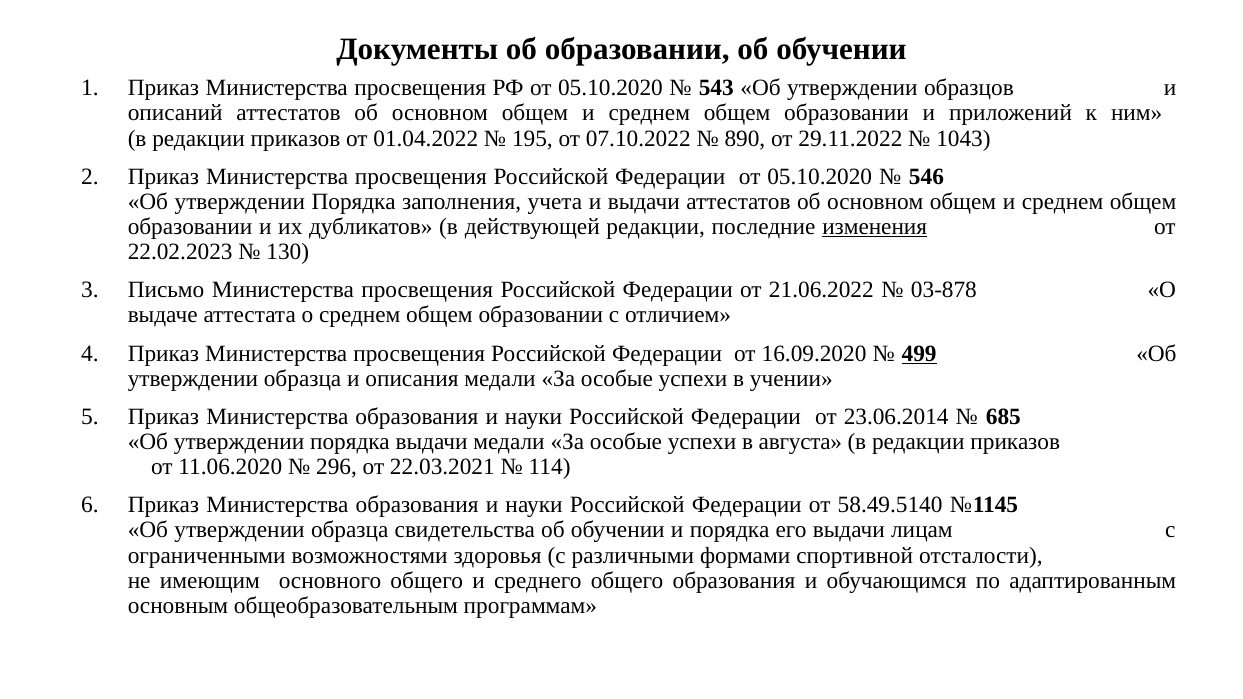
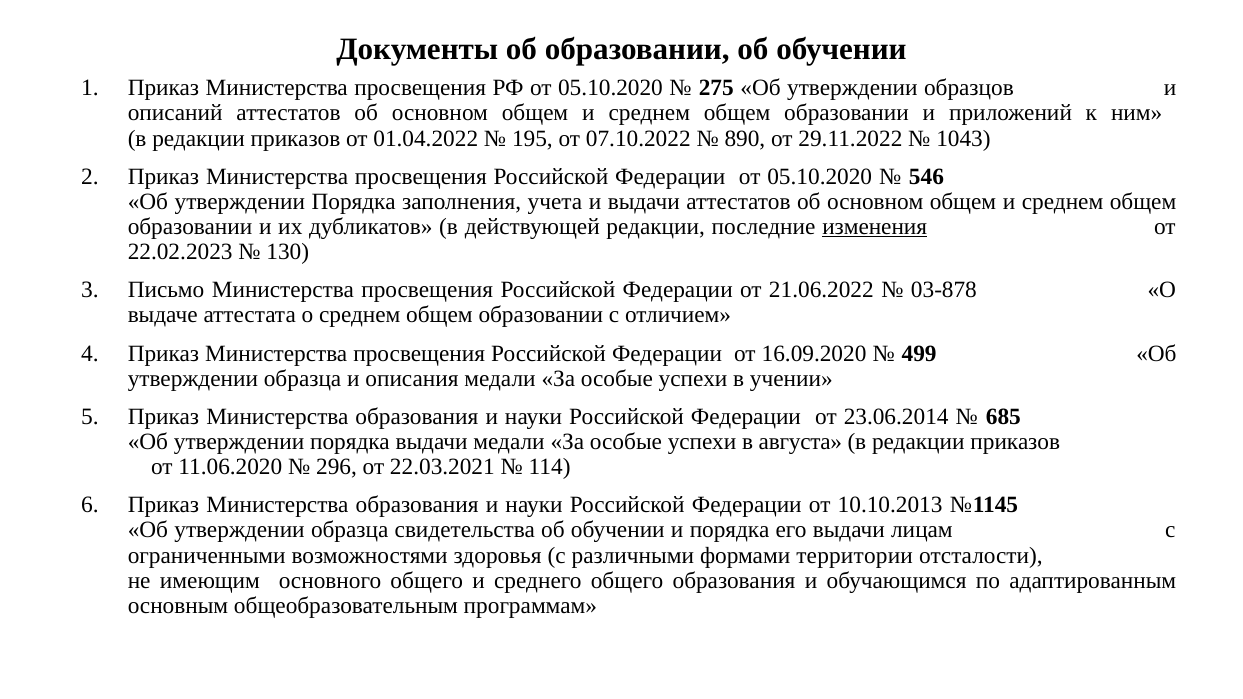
543: 543 -> 275 (716, 88)
499 underline: present -> none (919, 353)
58.49.5140: 58.49.5140 -> 10.10.2013 (890, 505)
спортивной: спортивной -> территории (855, 556)
